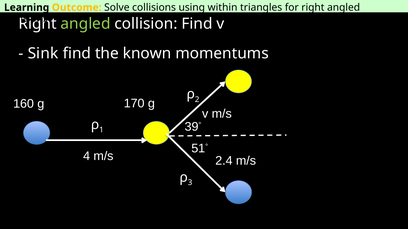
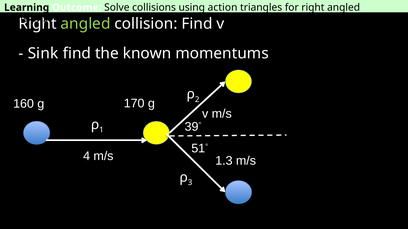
Outcome colour: yellow -> white (77, 7)
within: within -> action (223, 7)
2.4: 2.4 -> 1.3 (224, 161)
